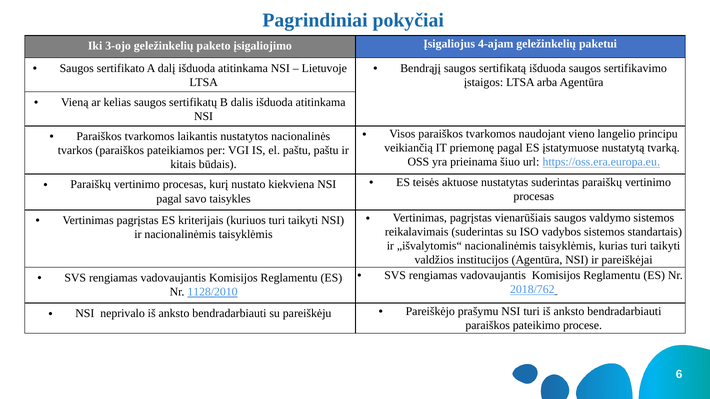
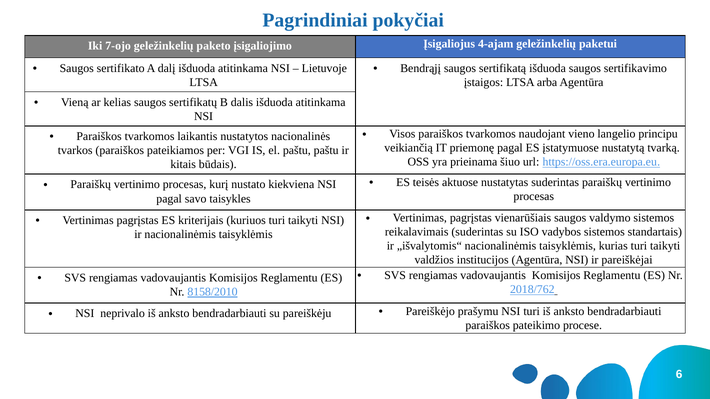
3-ojo: 3-ojo -> 7-ojo (118, 46)
1128/2010: 1128/2010 -> 8158/2010 (212, 292)
